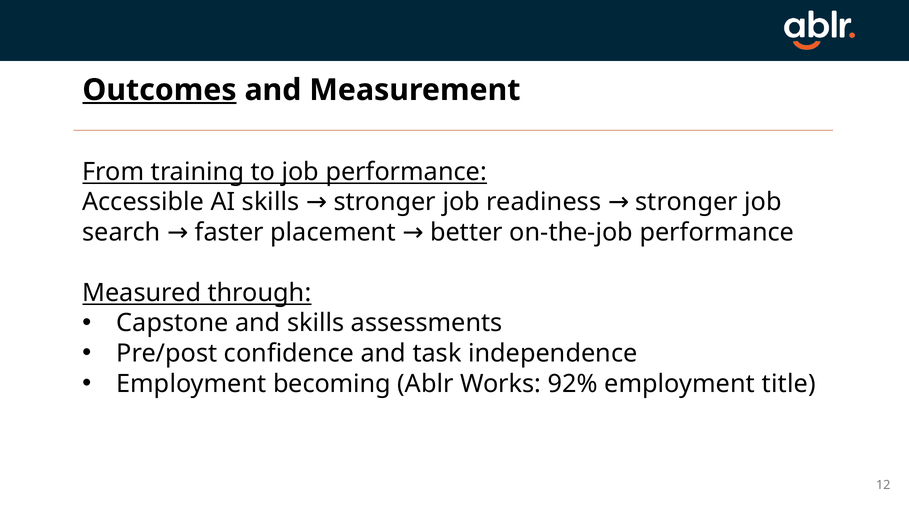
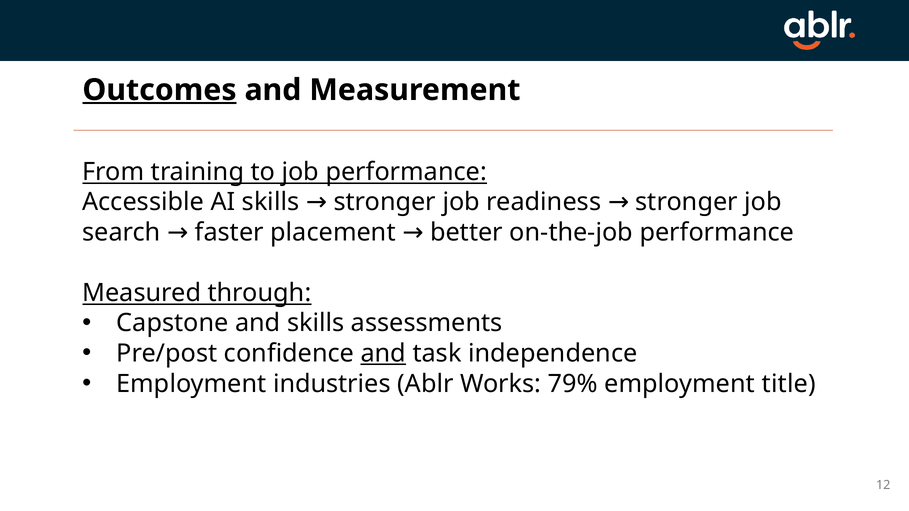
and underline: none -> present (383, 354)
becoming: becoming -> industries (332, 384)
92%: 92% -> 79% (573, 384)
